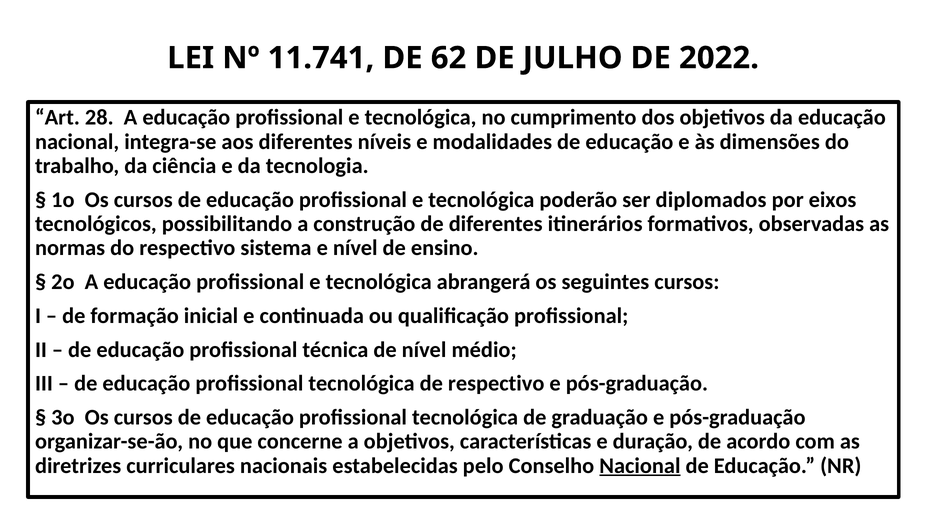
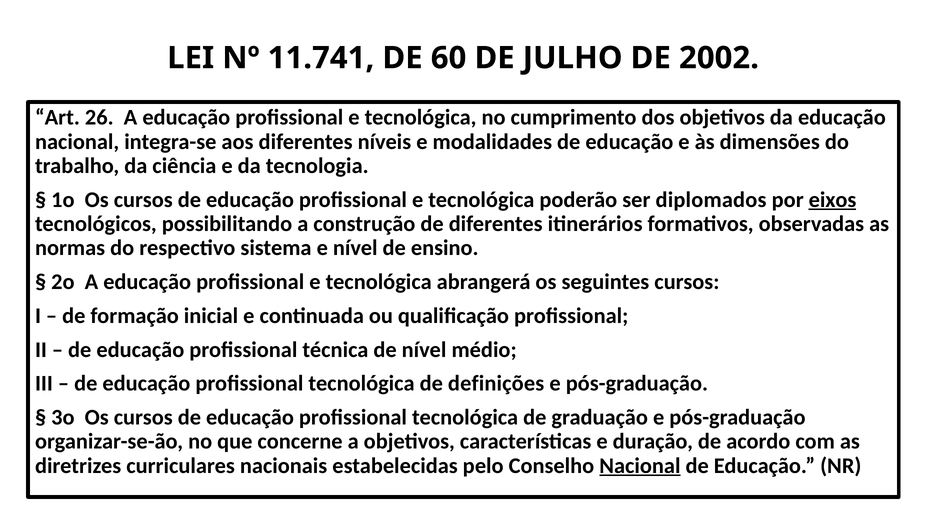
62: 62 -> 60 (449, 58)
2022: 2022 -> 2002 (719, 58)
28: 28 -> 26 (99, 118)
eixos underline: none -> present (833, 200)
de respectivo: respectivo -> definições (496, 384)
